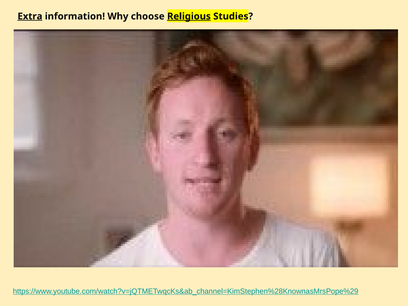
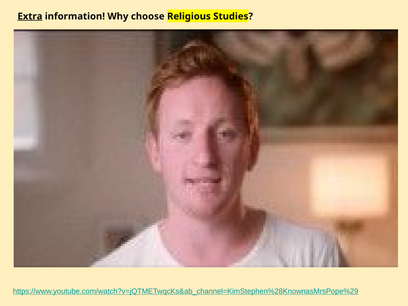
Religious underline: present -> none (189, 16)
